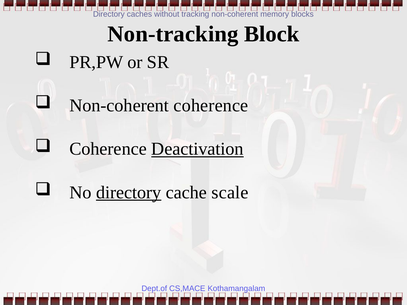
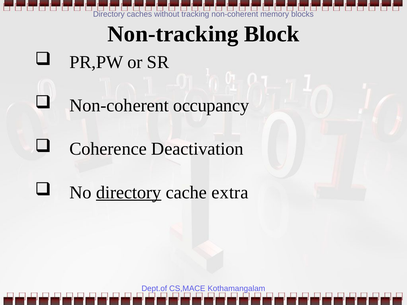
Non-coherent coherence: coherence -> occupancy (211, 106)
Deactivation underline: present -> none (197, 149)
scale: scale -> extra (230, 193)
